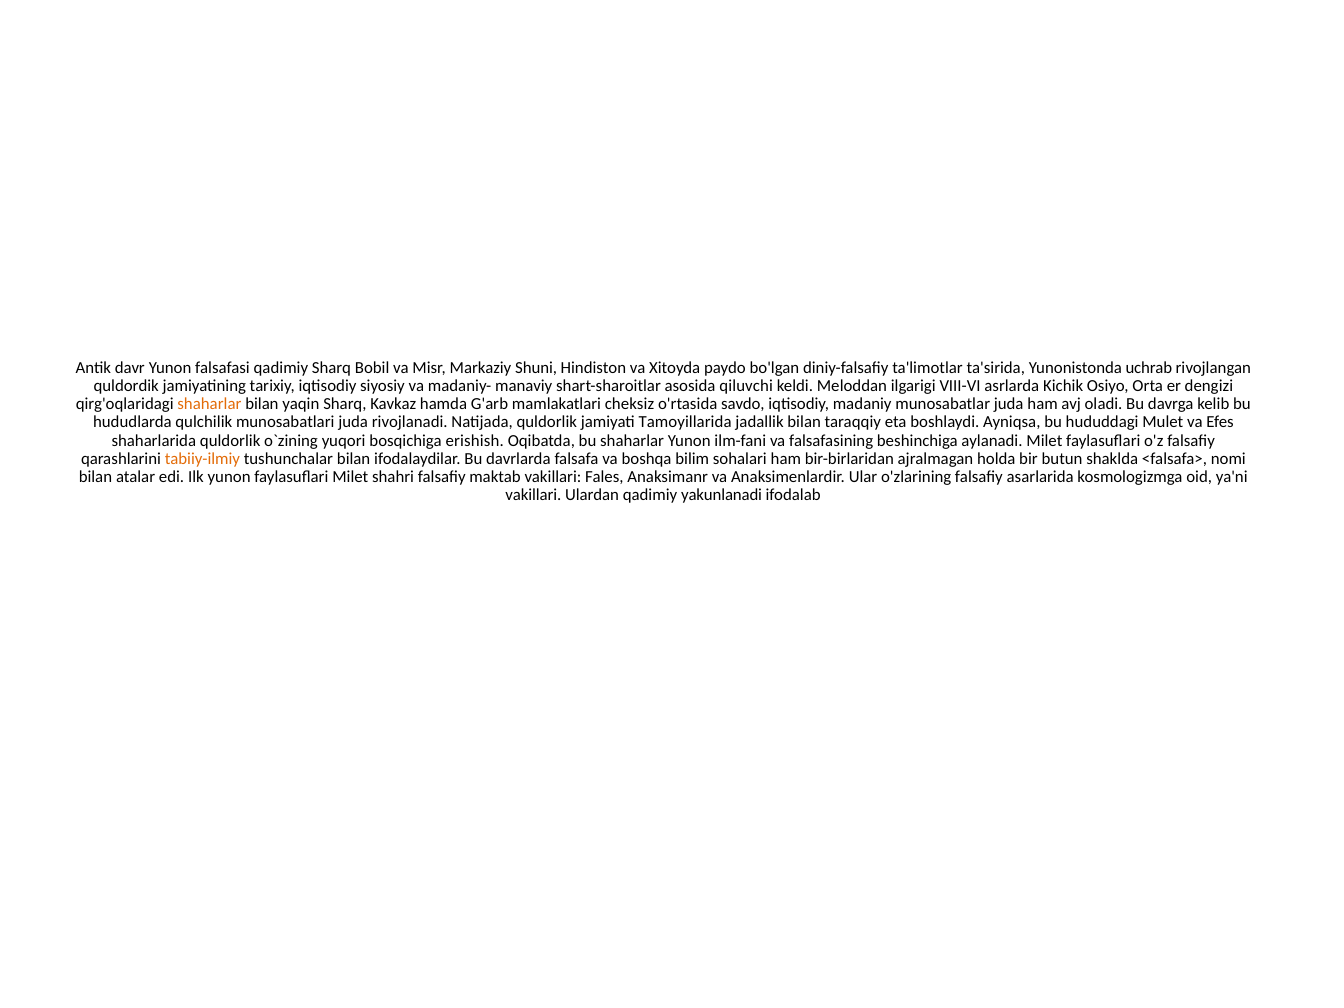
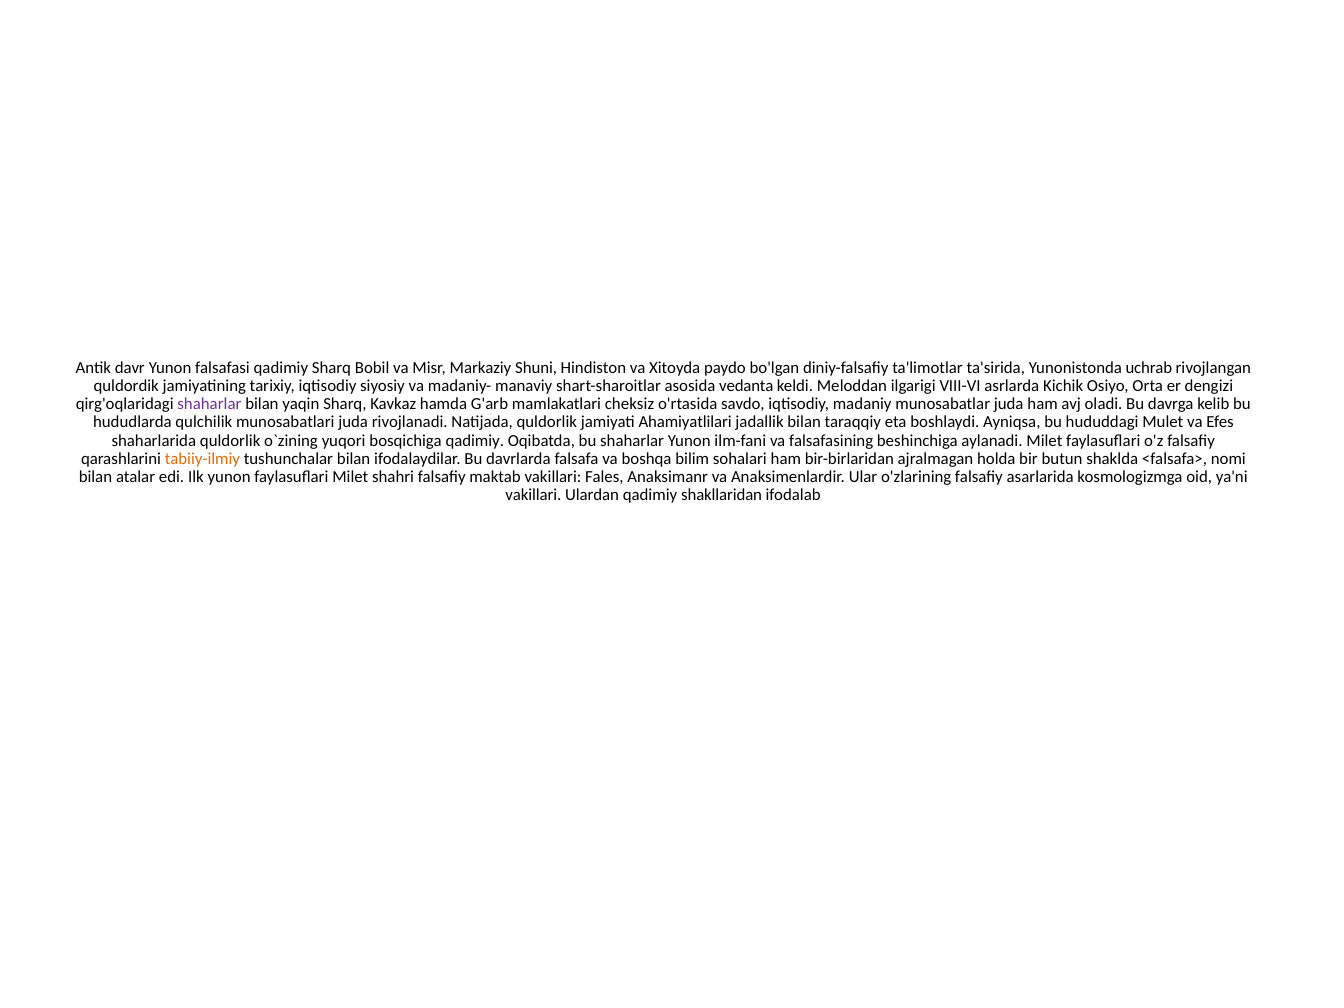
qiluvchi: qiluvchi -> vedanta (746, 386)
shaharlar colour: orange -> purple (209, 404)
Tamoyillarida: Tamoyillarida -> Ahamiyatlilari (685, 422)
bosqichiga erishish: erishish -> qadimiy (475, 441)
yakunlanadi: yakunlanadi -> shakllaridan (722, 495)
